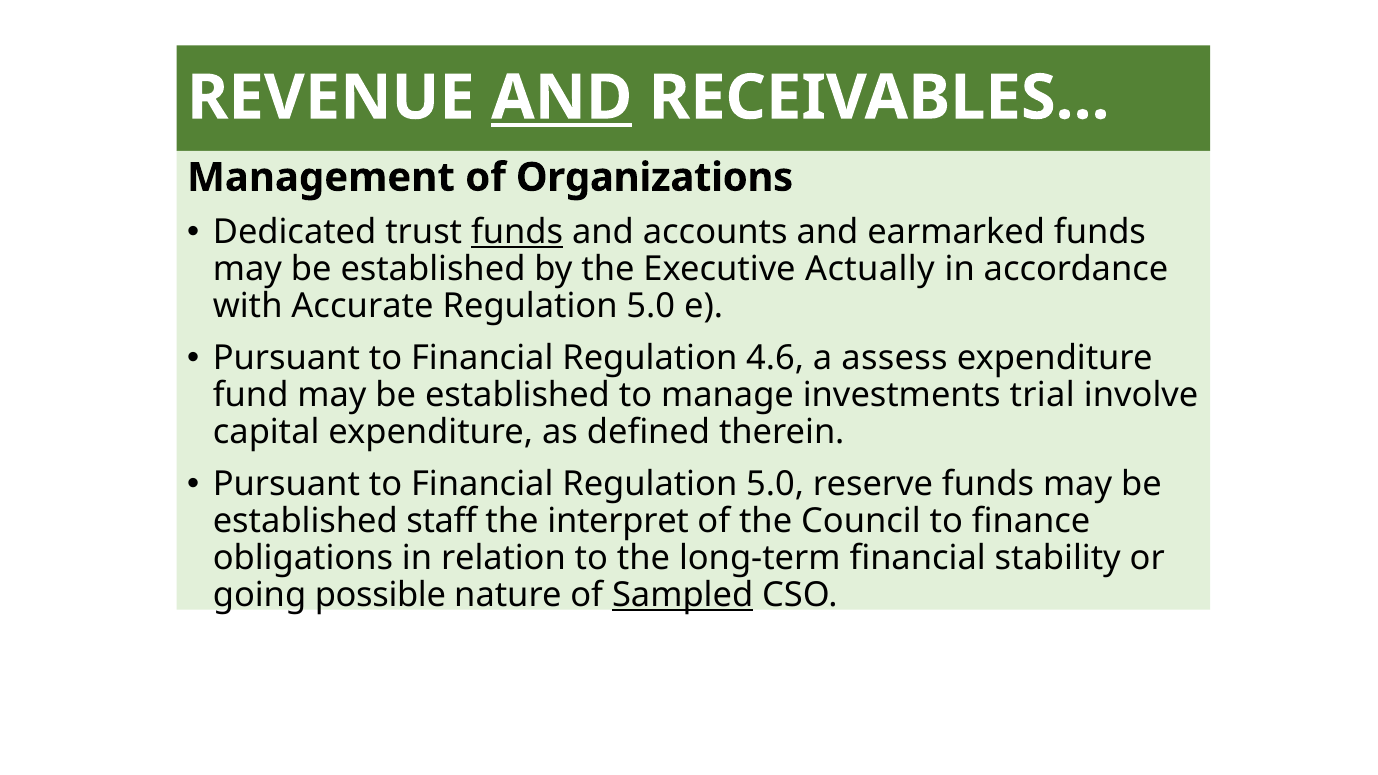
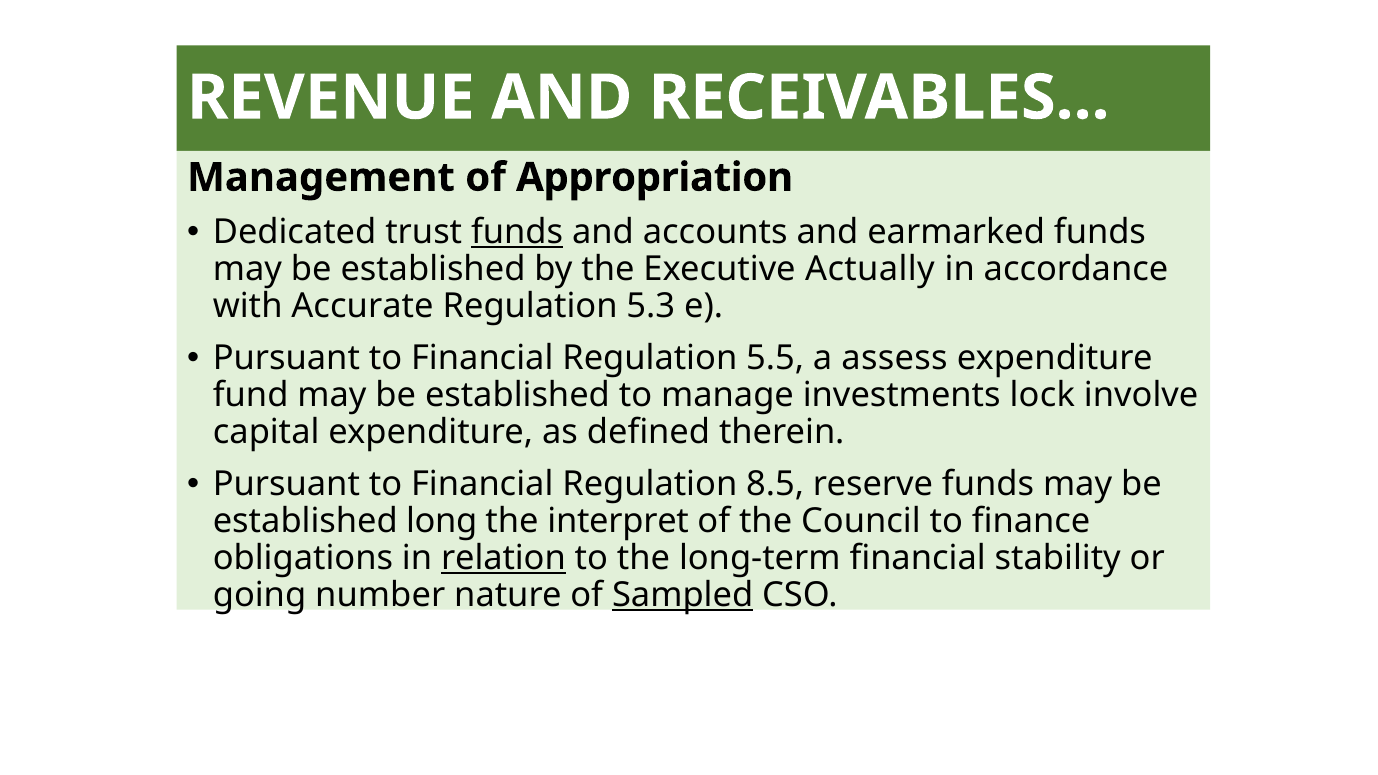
AND underline: present -> none (562, 98)
Organizations: Organizations -> Appropriation (655, 178)
5.0: 5.0 -> 5.3 (651, 307)
4.6: 4.6 -> 5.5 (775, 358)
trial: trial -> lock (1042, 395)
Financial Regulation 5.0: 5.0 -> 8.5 (775, 484)
staff: staff -> long (442, 521)
relation underline: none -> present (503, 558)
possible: possible -> number (380, 596)
